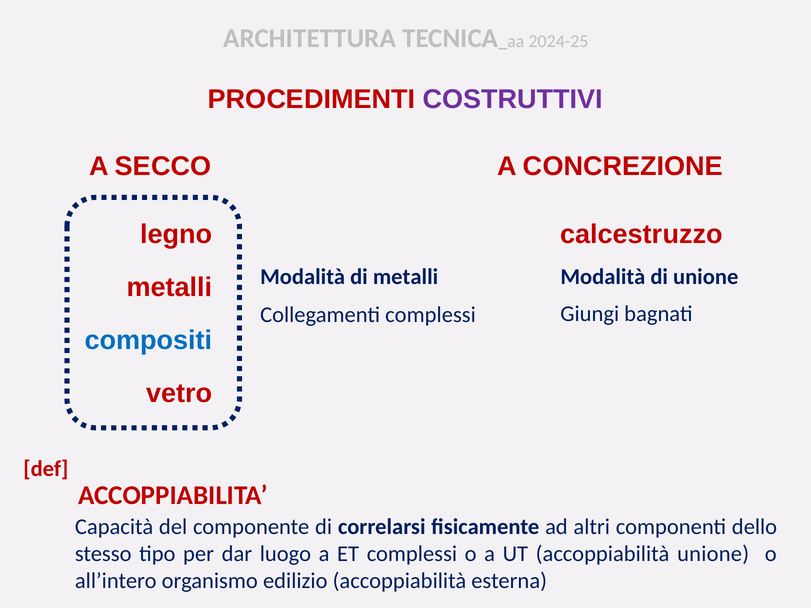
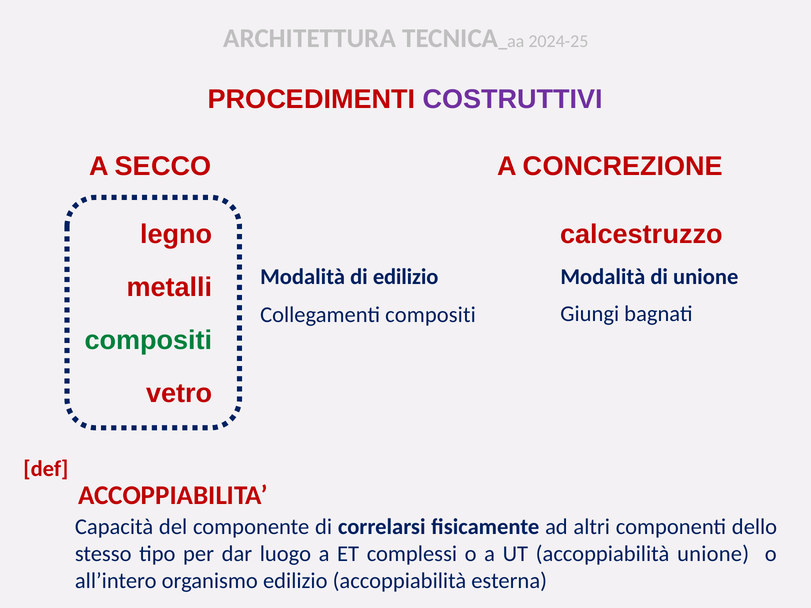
di metalli: metalli -> edilizio (406, 277)
Collegamenti complessi: complessi -> compositi (430, 315)
compositi colour: blue -> green (149, 340)
